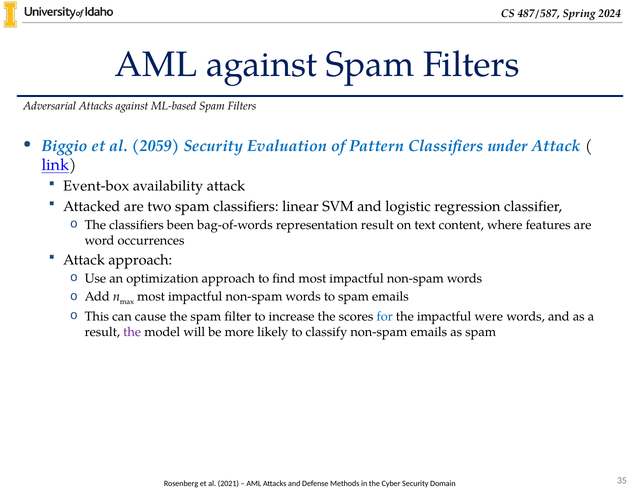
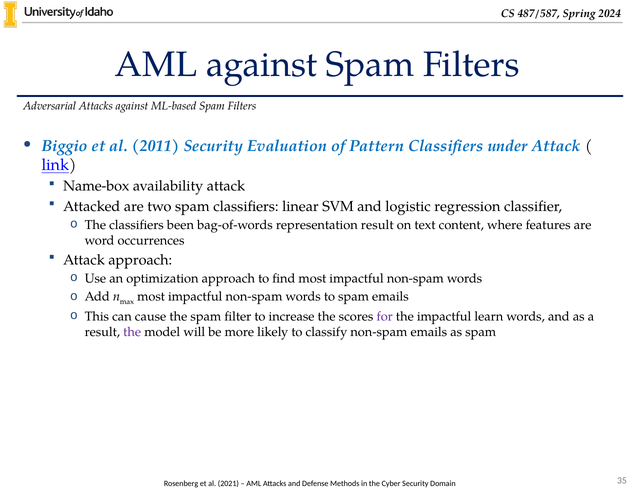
2059: 2059 -> 2011 (156, 146)
Event-box: Event-box -> Name-box (96, 186)
for colour: blue -> purple (385, 317)
were: were -> learn (489, 317)
